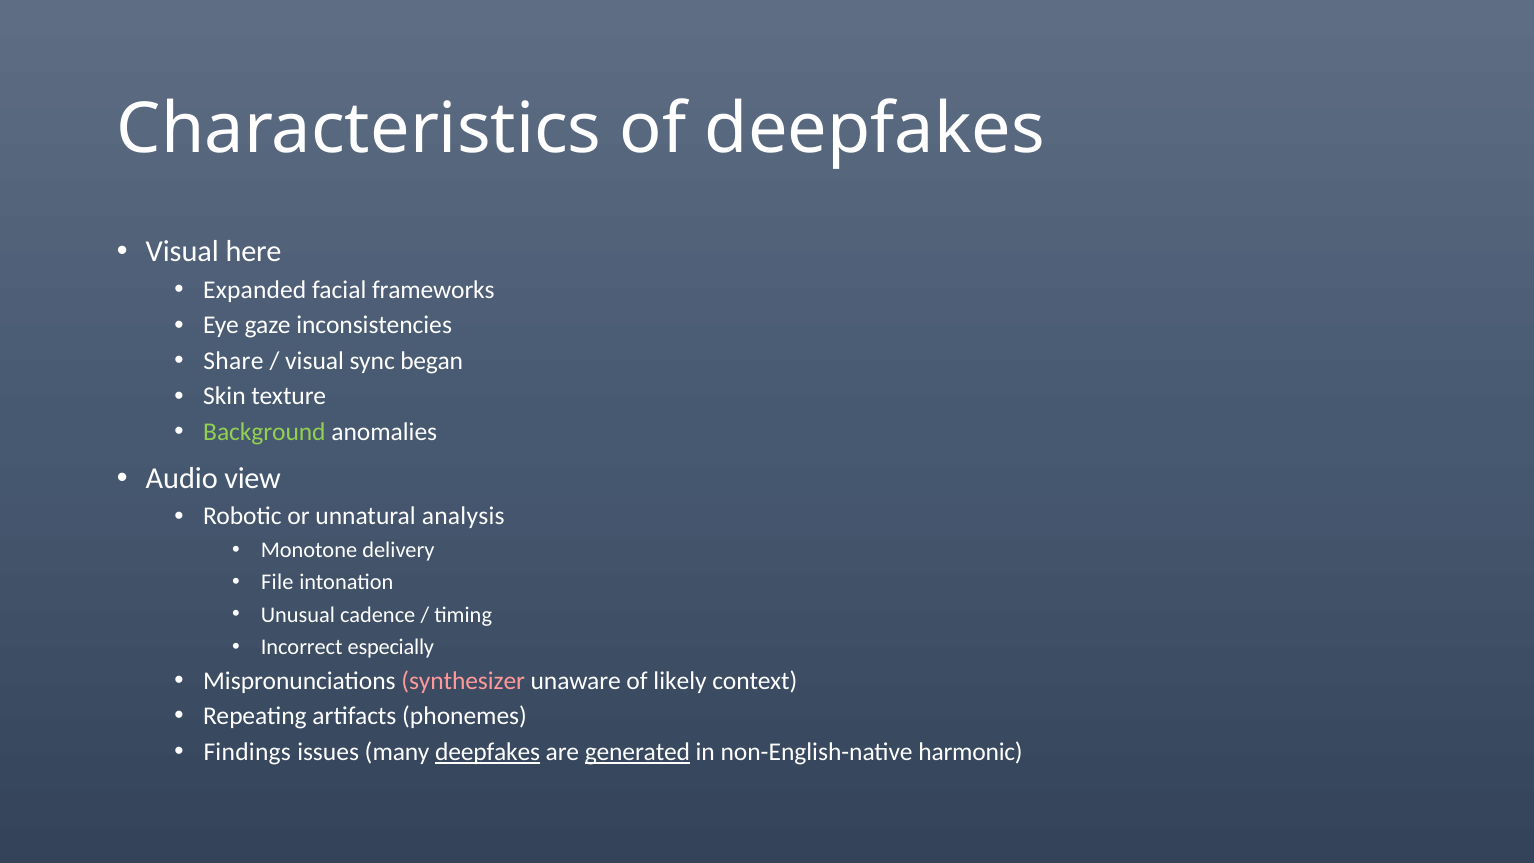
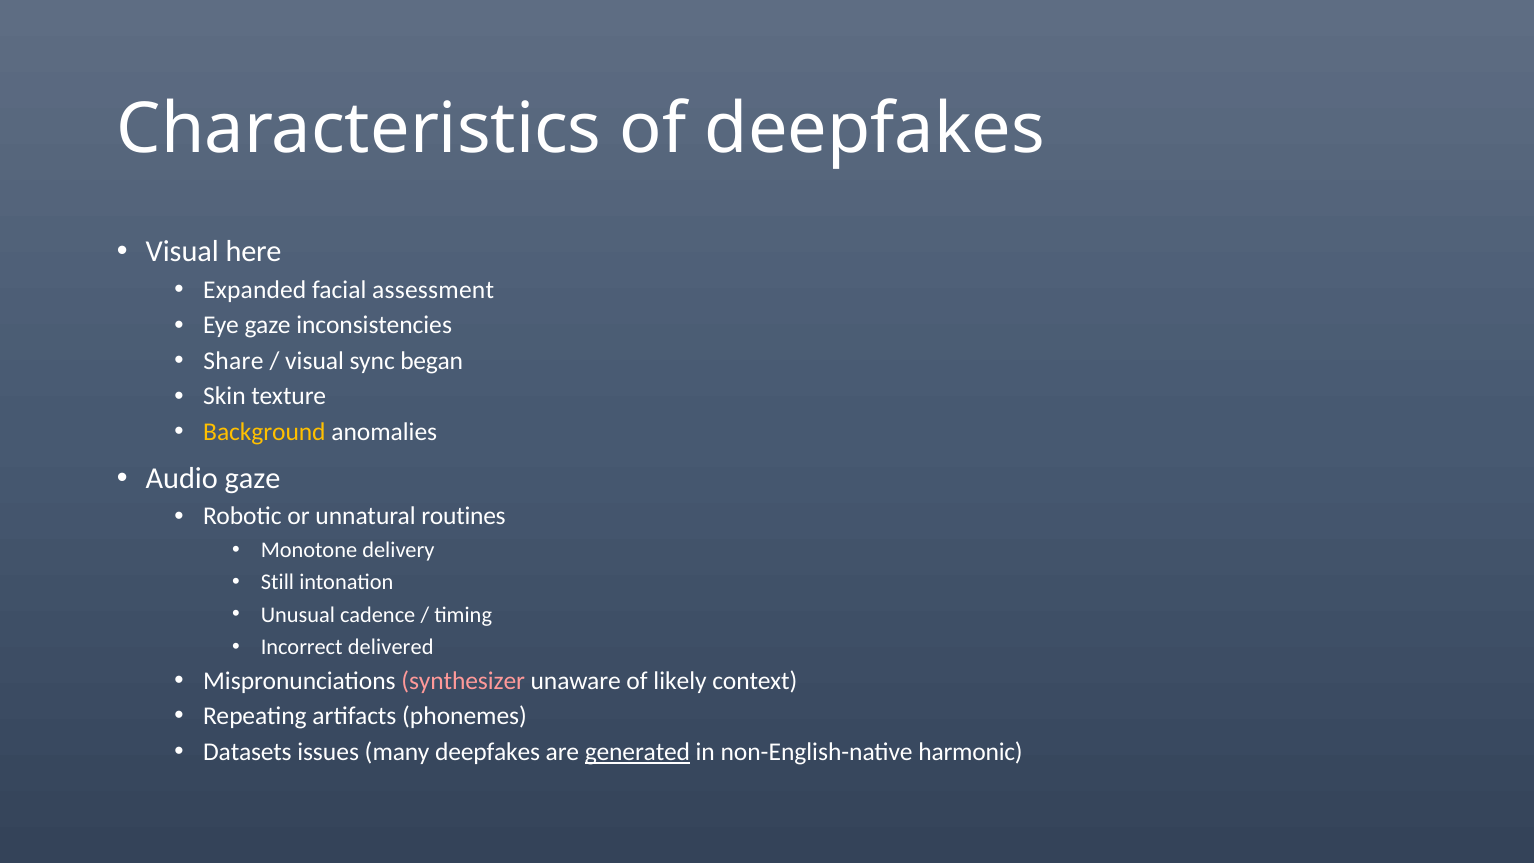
frameworks: frameworks -> assessment (433, 290)
Background colour: light green -> yellow (264, 432)
Audio view: view -> gaze (253, 478)
analysis: analysis -> routines (463, 516)
File: File -> Still (277, 582)
especially: especially -> delivered (391, 647)
Findings: Findings -> Datasets (247, 752)
deepfakes underline: present -> none (488, 752)
